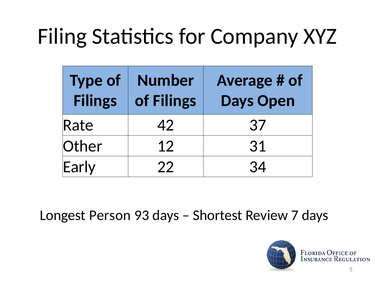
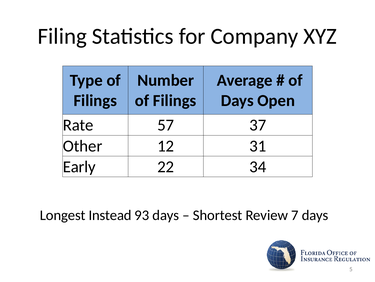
42: 42 -> 57 (166, 125)
Person: Person -> Instead (110, 215)
